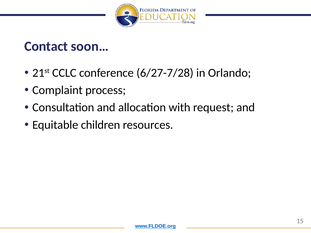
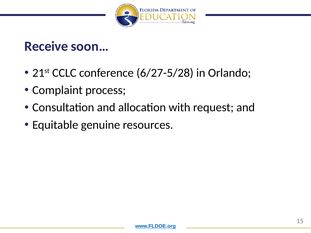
Contact: Contact -> Receive (46, 46)
6/27-7/28: 6/27-7/28 -> 6/27-5/28 (165, 73)
children: children -> genuine (100, 125)
